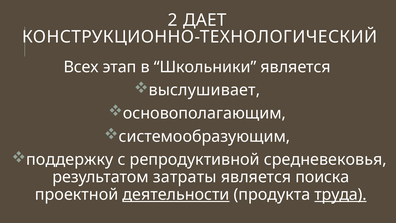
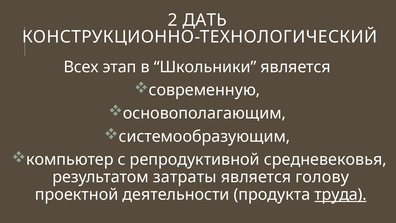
ДАЕТ: ДАЕТ -> ДАТЬ (205, 20)
выслушивает: выслушивает -> современную (204, 90)
поддержку: поддержку -> компьютер (70, 160)
поиска: поиска -> голову (322, 177)
деятельности underline: present -> none (176, 194)
